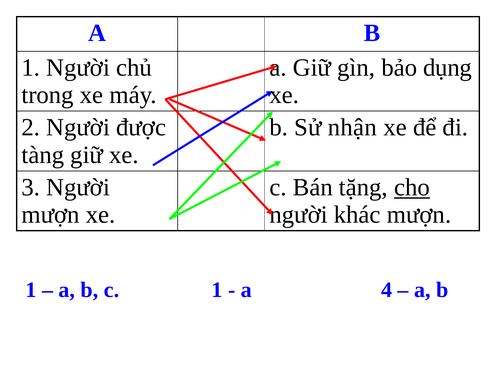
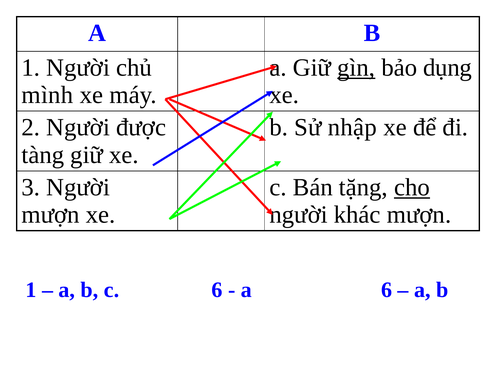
gìn underline: none -> present (356, 68)
trong: trong -> mình (47, 95)
nhận: nhận -> nhập (352, 127)
c 1: 1 -> 6 (217, 290)
a 4: 4 -> 6 (387, 290)
